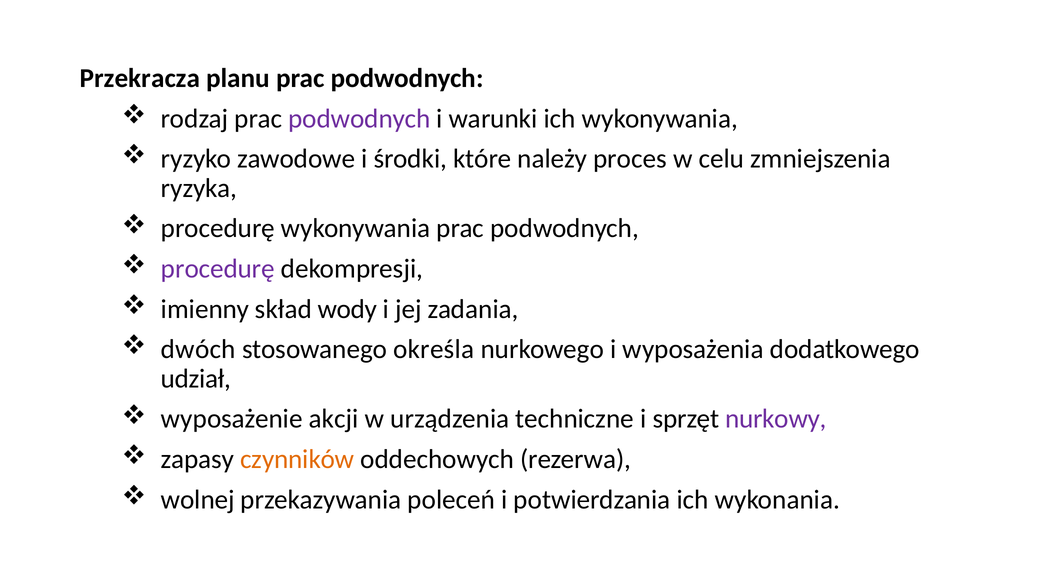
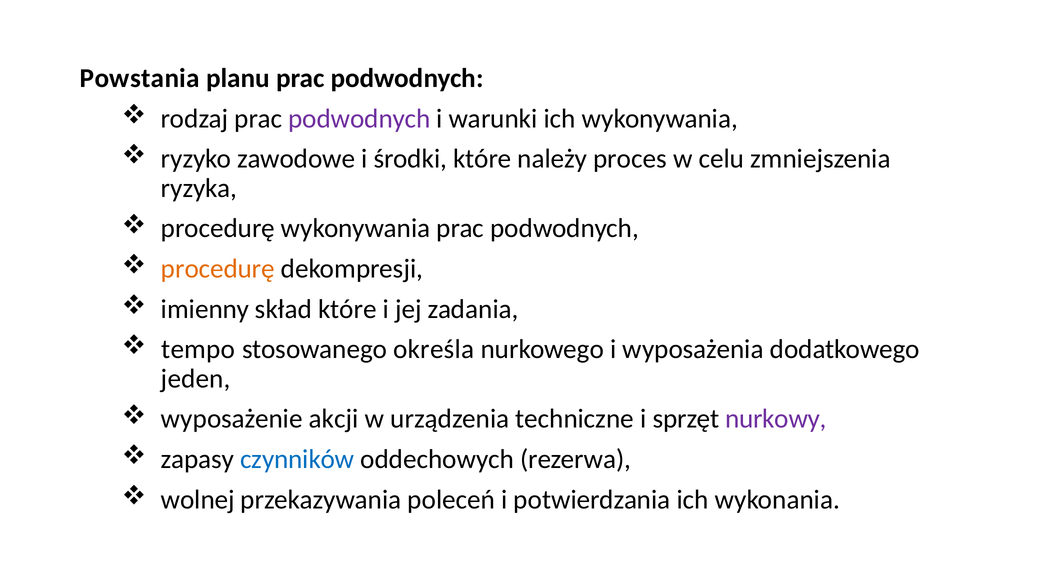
Przekracza: Przekracza -> Powstania (140, 78)
procedurę colour: purple -> orange (218, 269)
skład wody: wody -> które (347, 309)
dwóch: dwóch -> tempo (198, 349)
udział: udział -> jeden (196, 379)
czynników colour: orange -> blue (297, 459)
